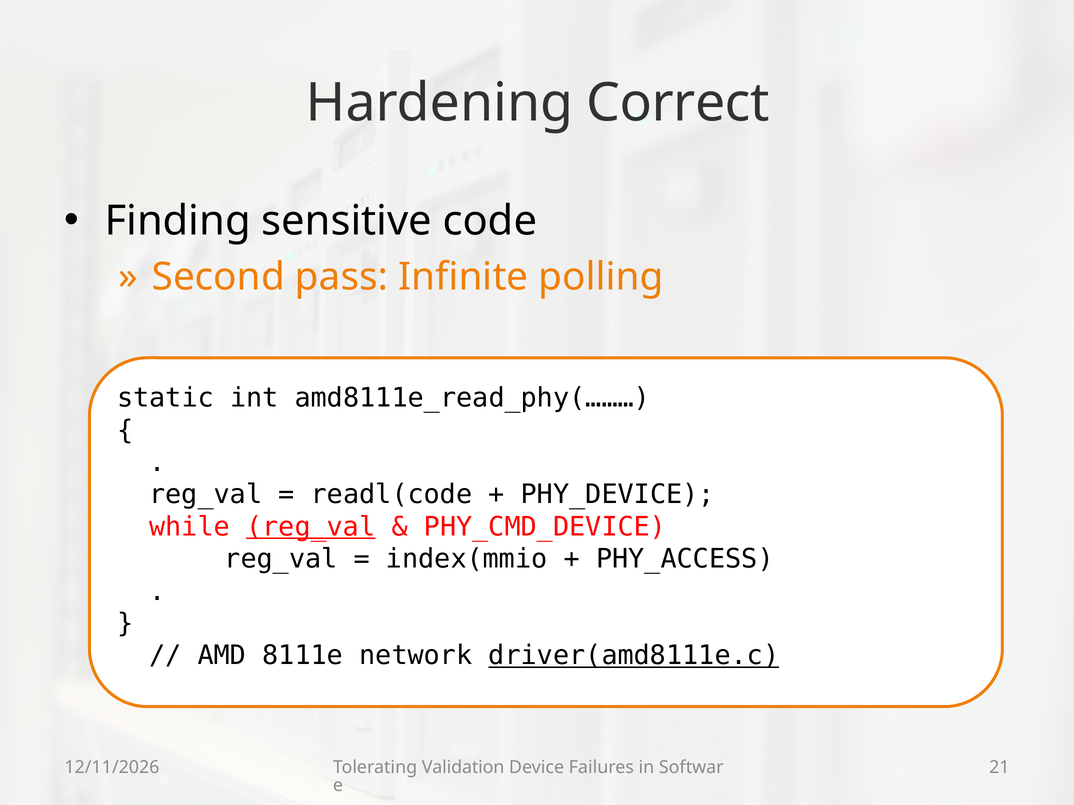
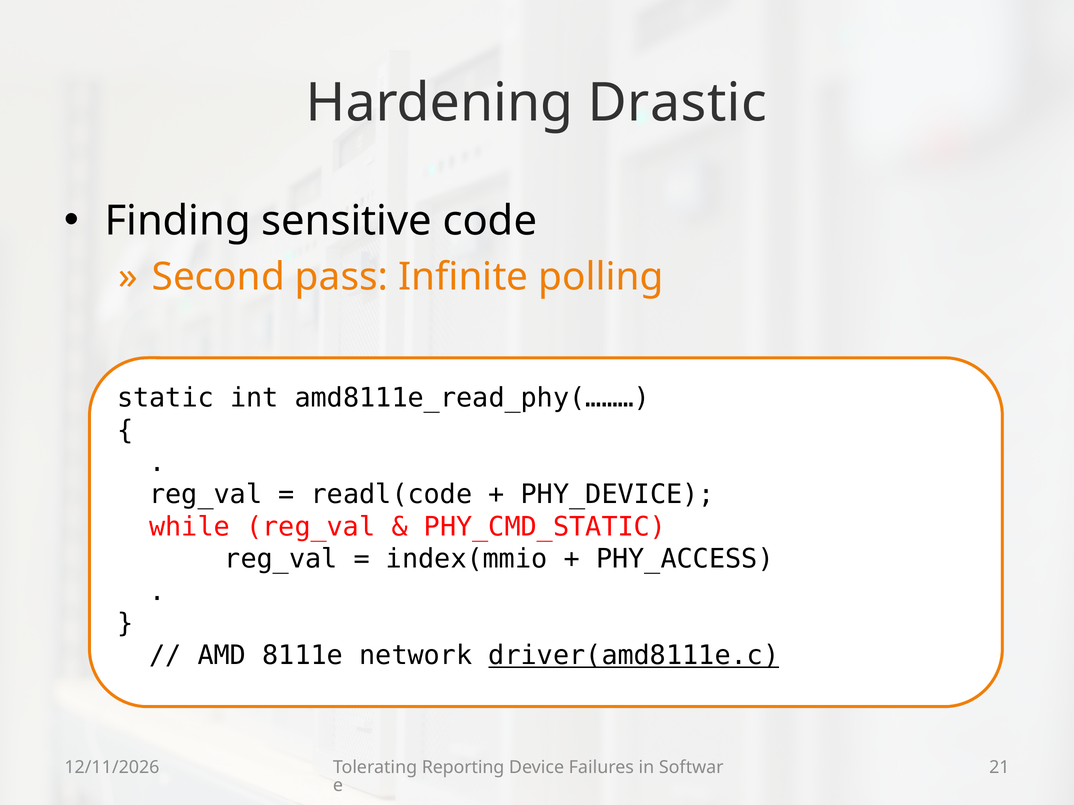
Correct: Correct -> Drastic (677, 103)
reg_val underline: present -> none (311, 527)
PHY_CMD_DEVICE: PHY_CMD_DEVICE -> PHY_CMD_STATIC (545, 527)
Validation: Validation -> Reporting (463, 768)
